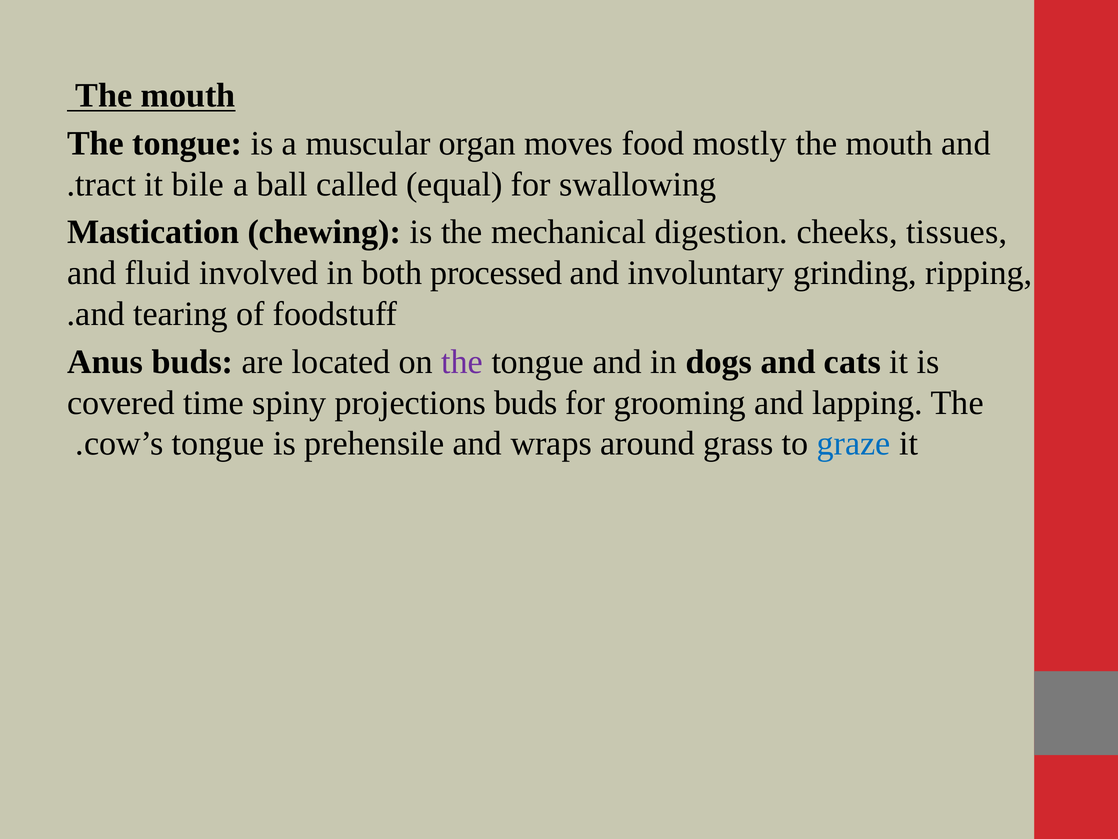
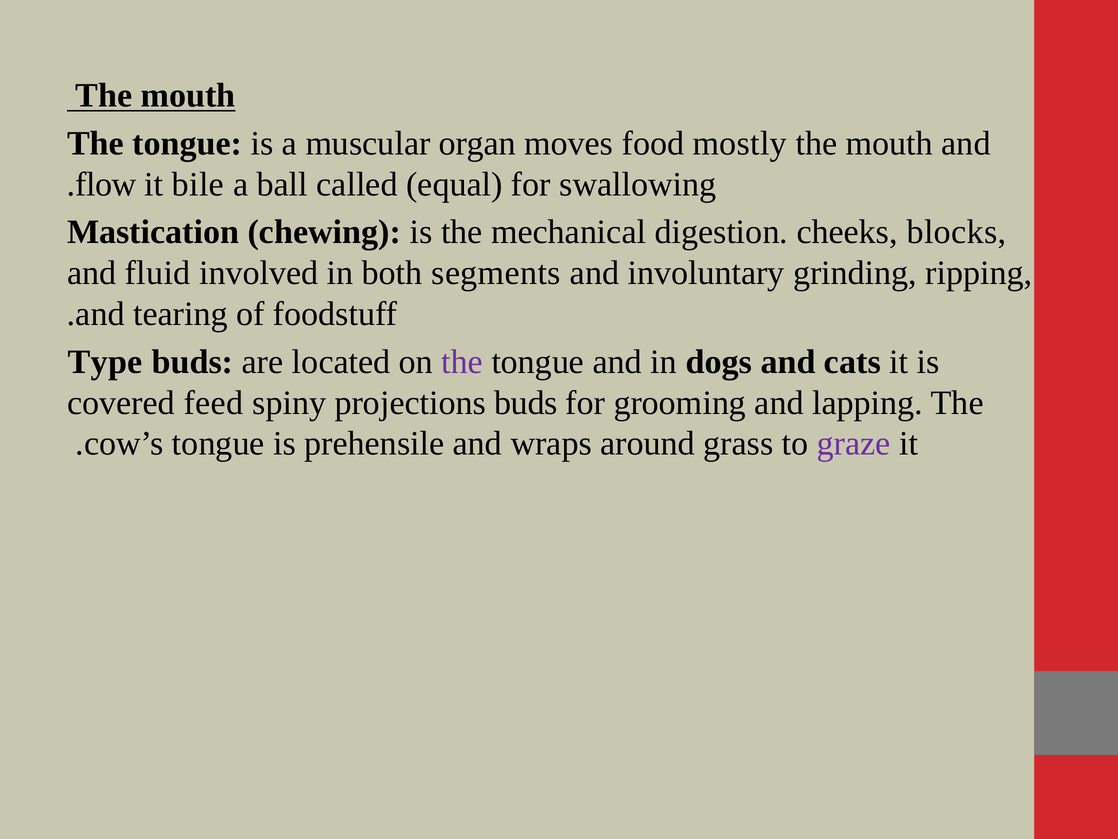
tract: tract -> flow (106, 184)
tissues: tissues -> blocks (957, 232)
processed: processed -> segments (496, 273)
Anus: Anus -> Type (105, 362)
time: time -> feed (213, 403)
graze colour: blue -> purple (854, 443)
